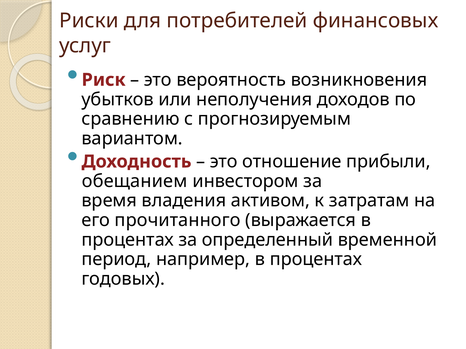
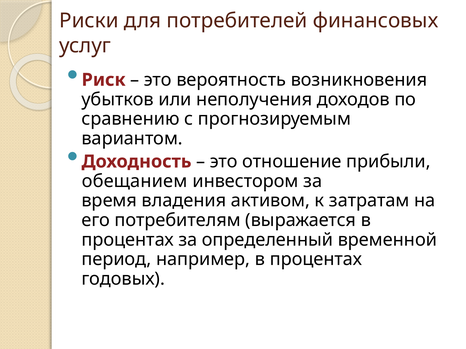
прочитанного: прочитанного -> потребителям (178, 220)
